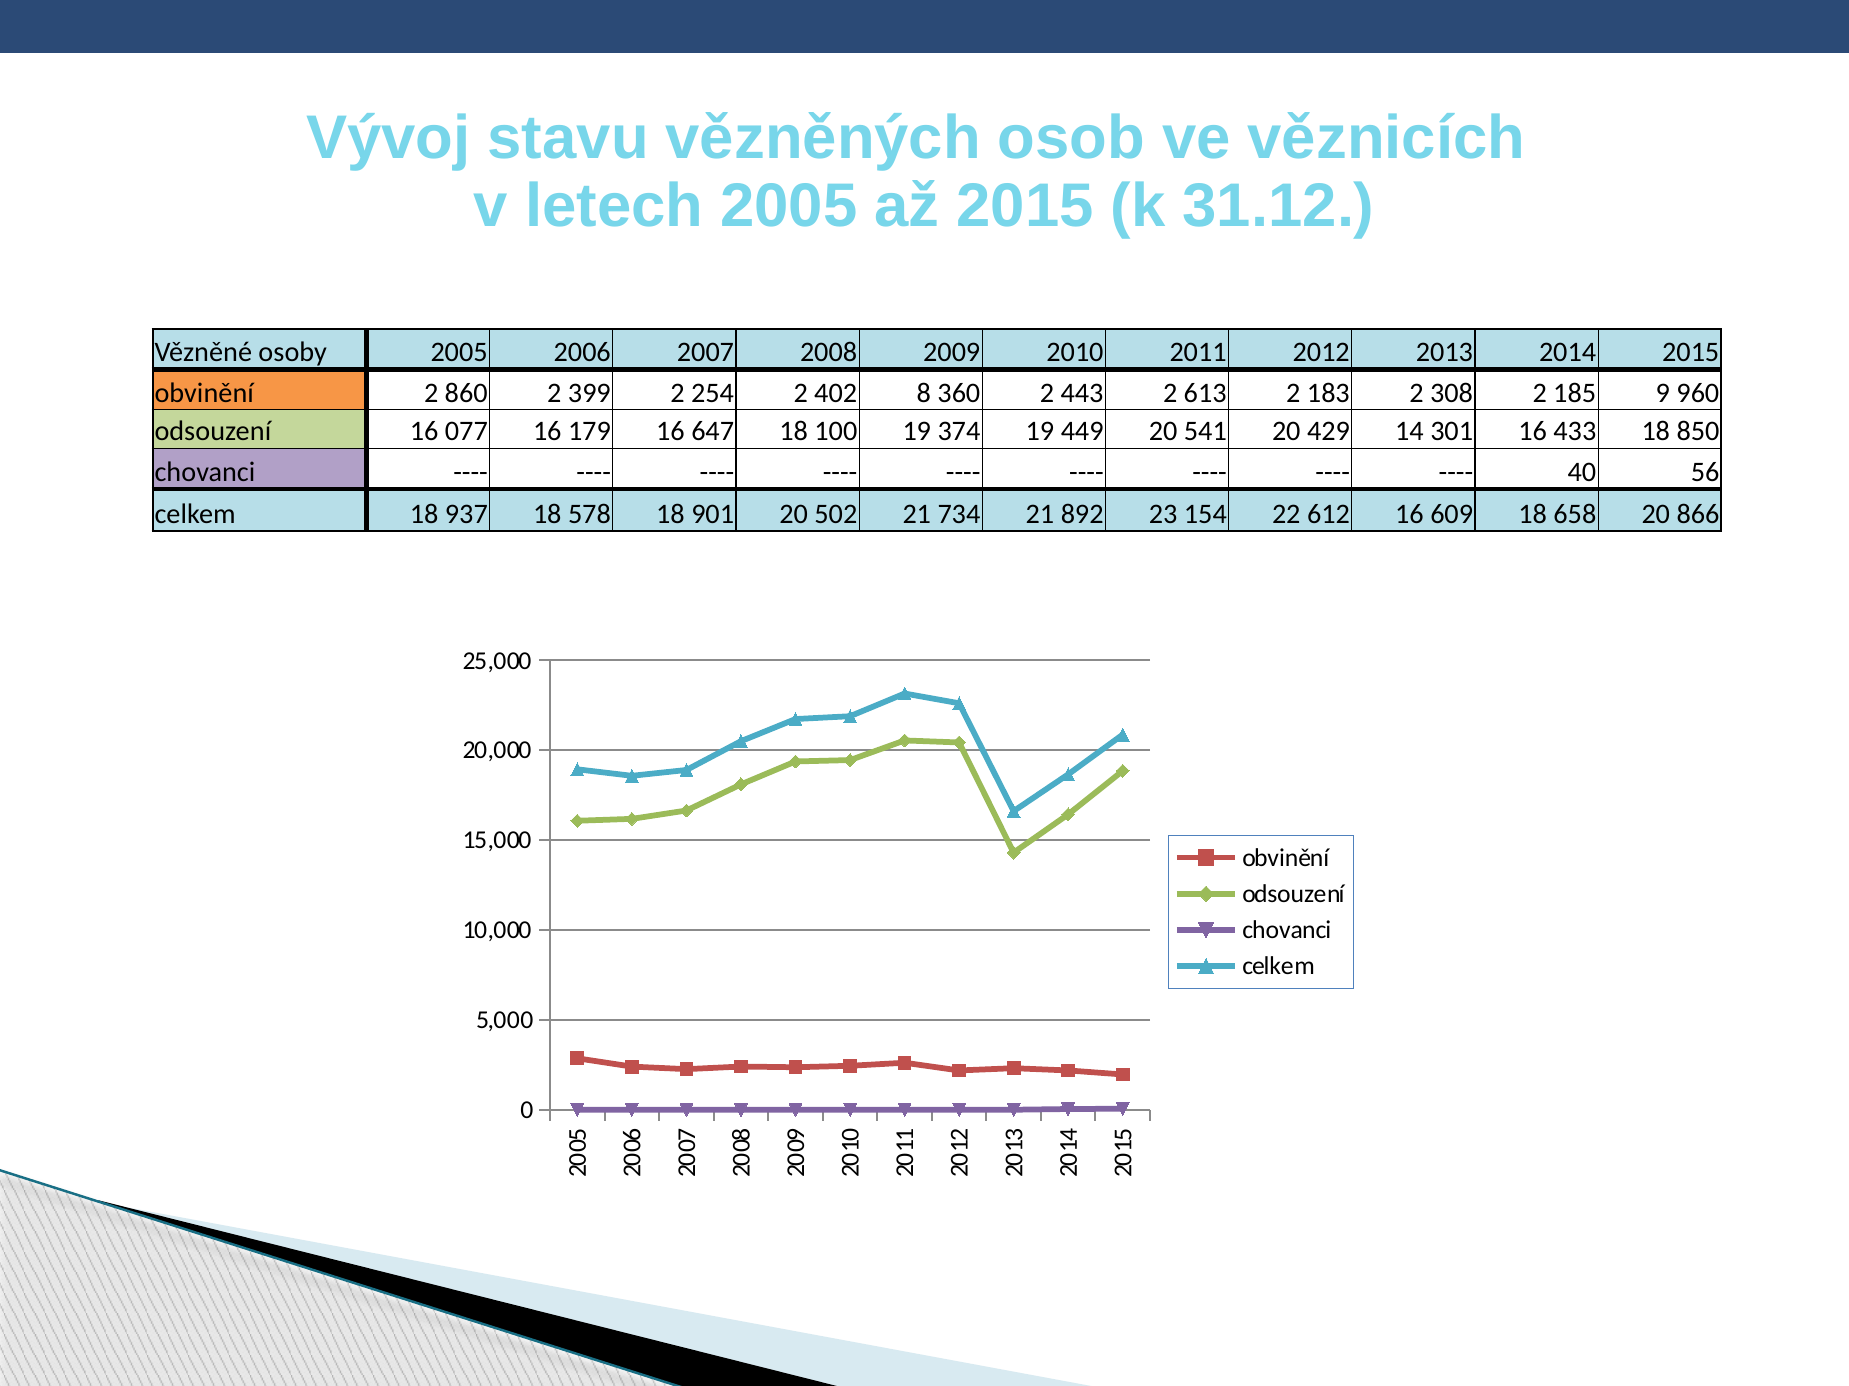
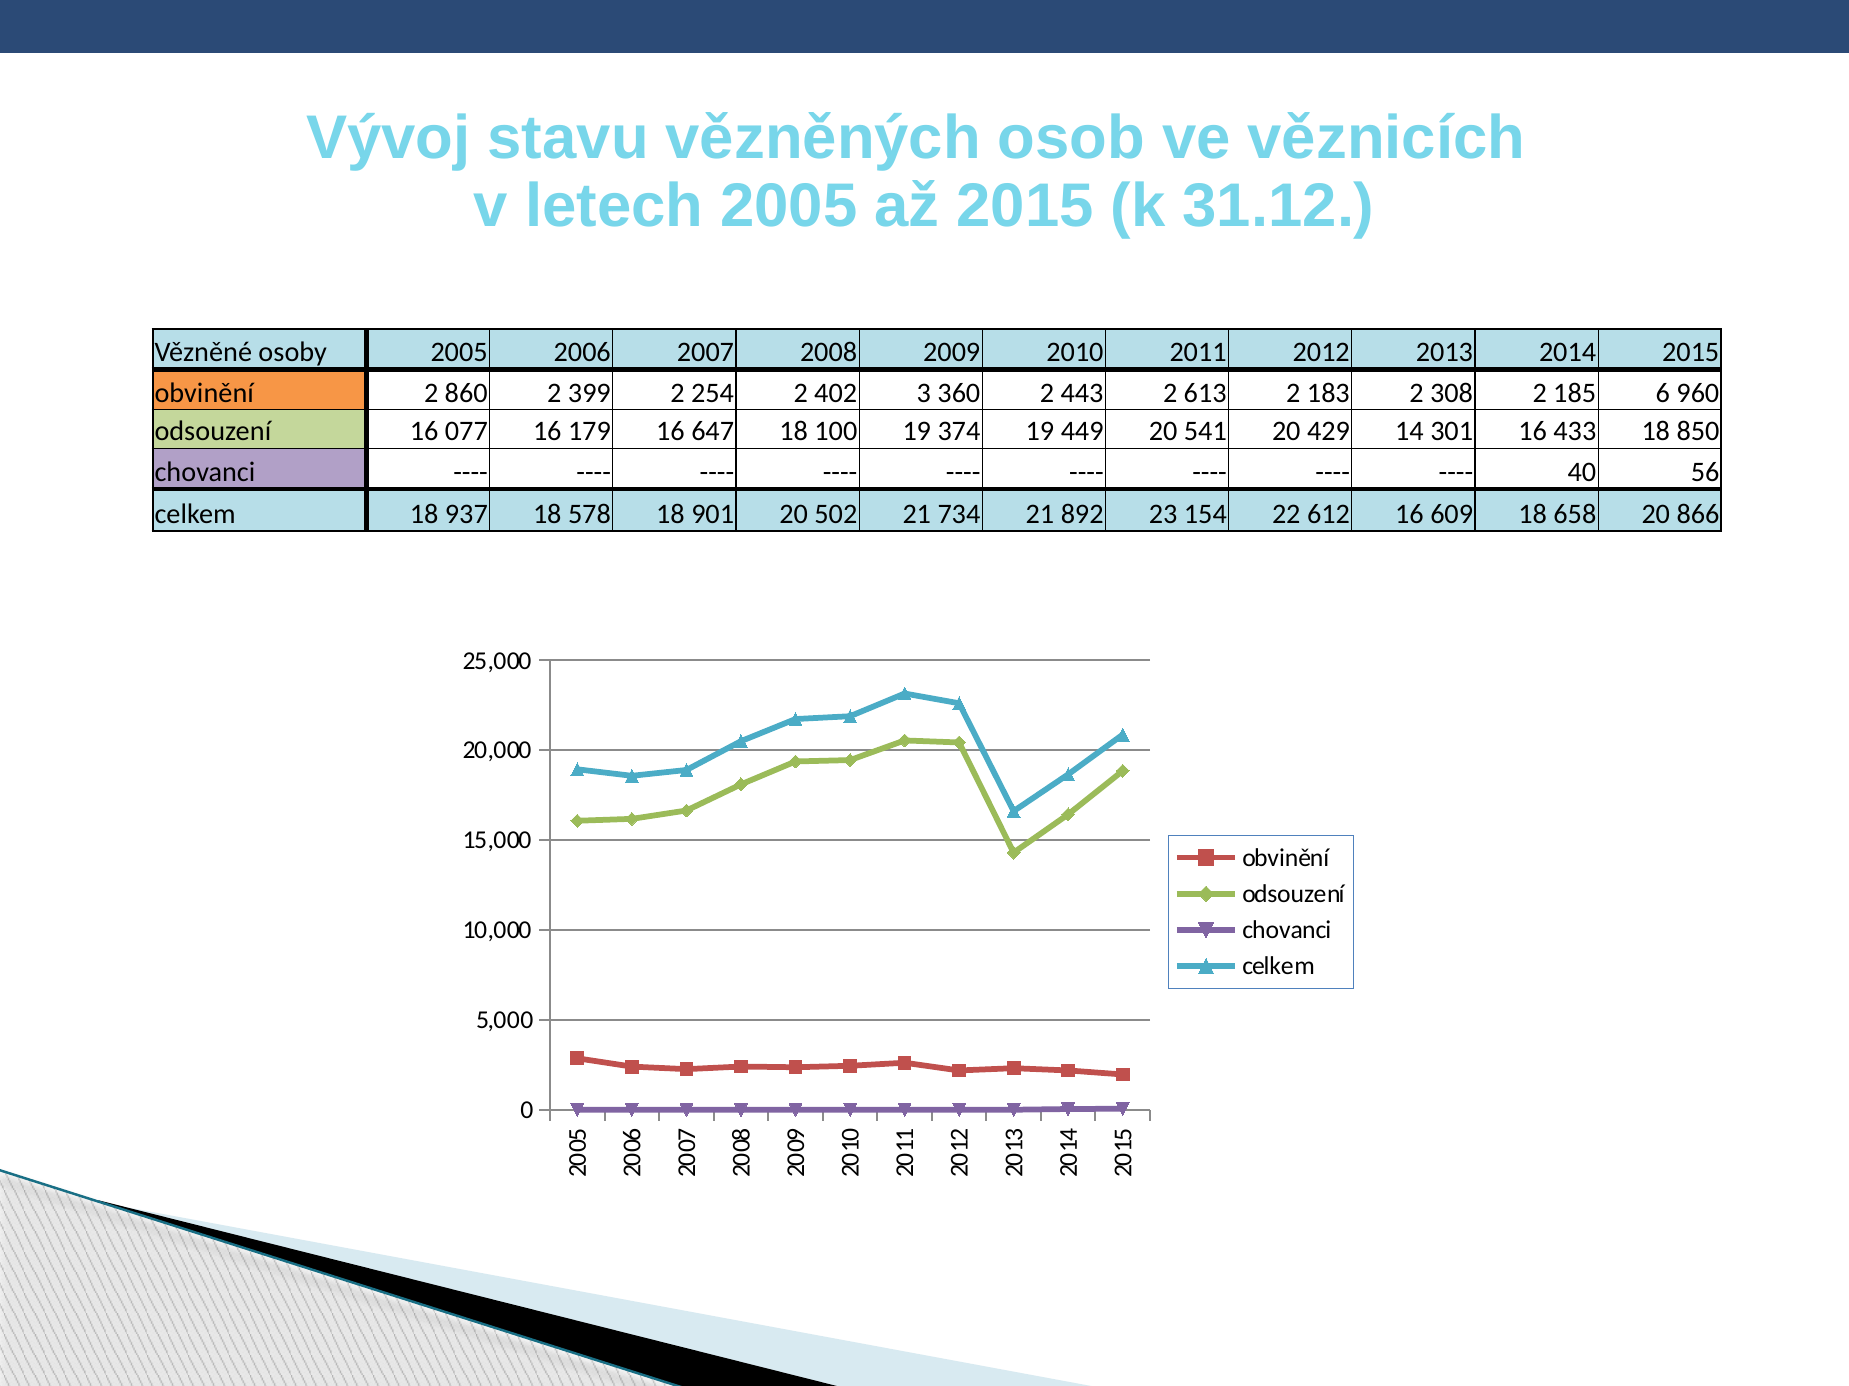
402 8: 8 -> 3 (924, 393)
185 9: 9 -> 6 (1663, 393)
